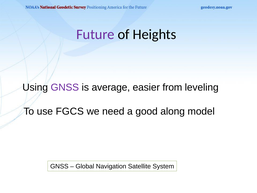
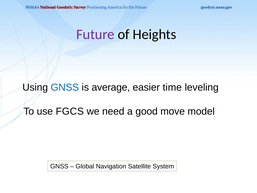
GNSS colour: purple -> blue (65, 87)
from: from -> time (172, 87)
along: along -> move (173, 111)
